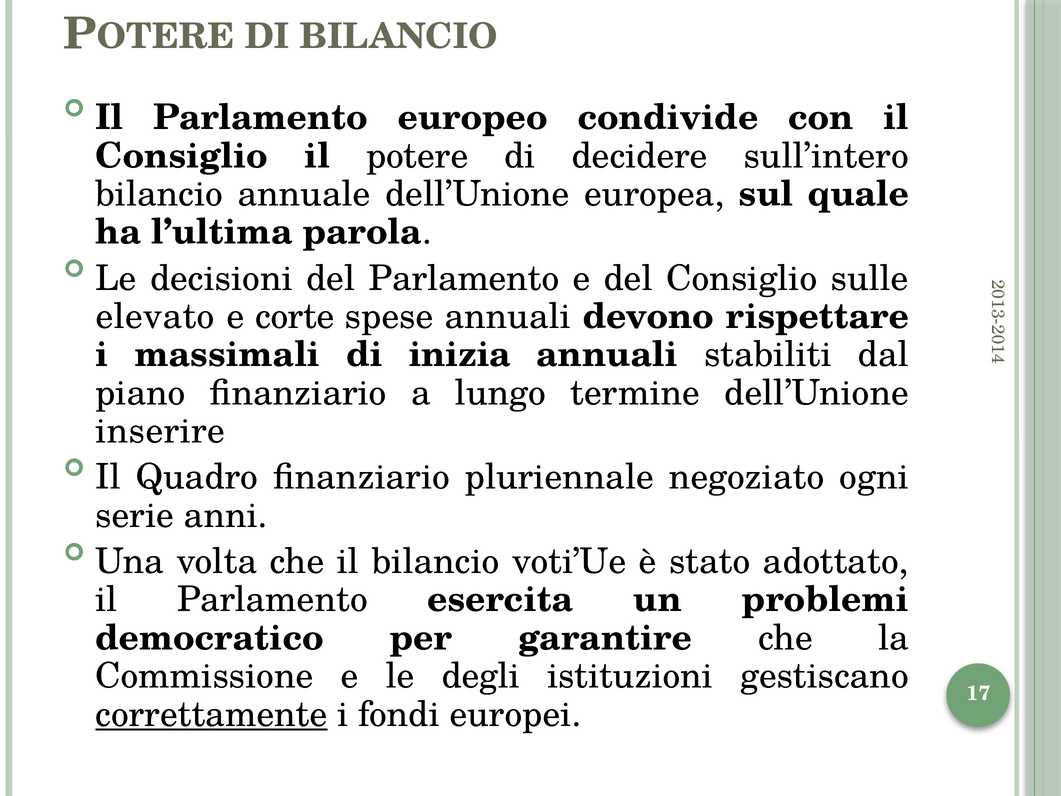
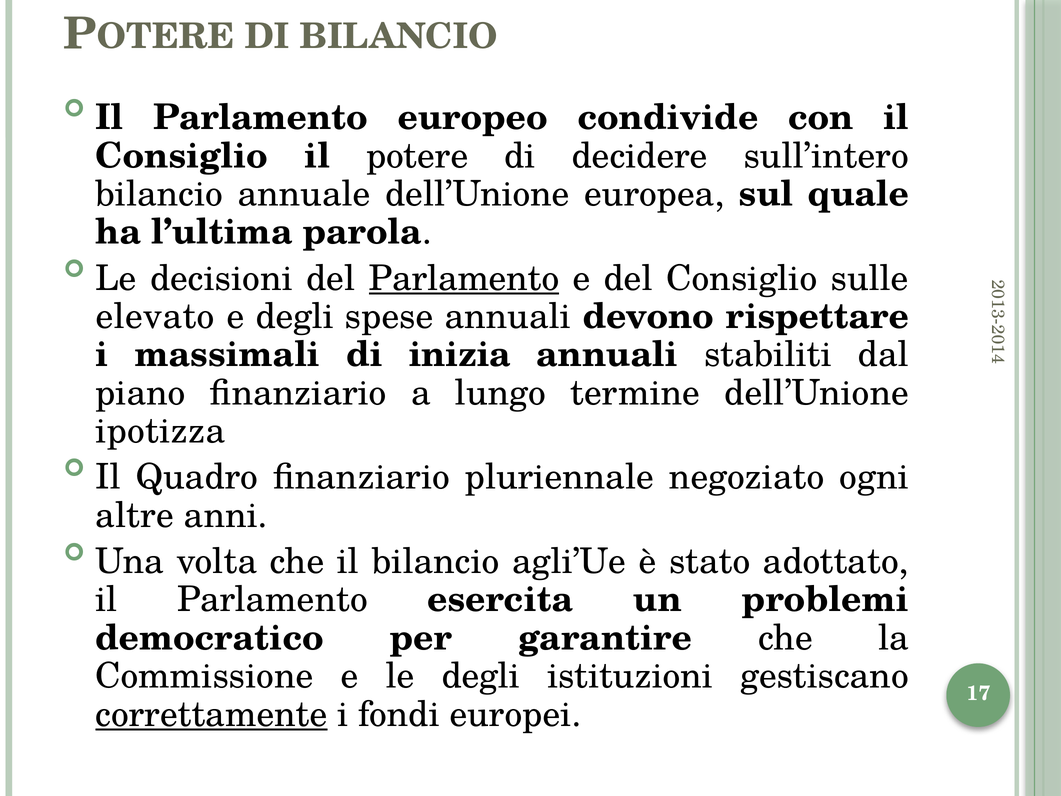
Parlamento underline: none -> present (464, 278)
e corte: corte -> degli (295, 316)
inserire: inserire -> ipotizza (160, 431)
serie: serie -> altre (135, 515)
voti’Ue: voti’Ue -> agli’Ue (569, 561)
